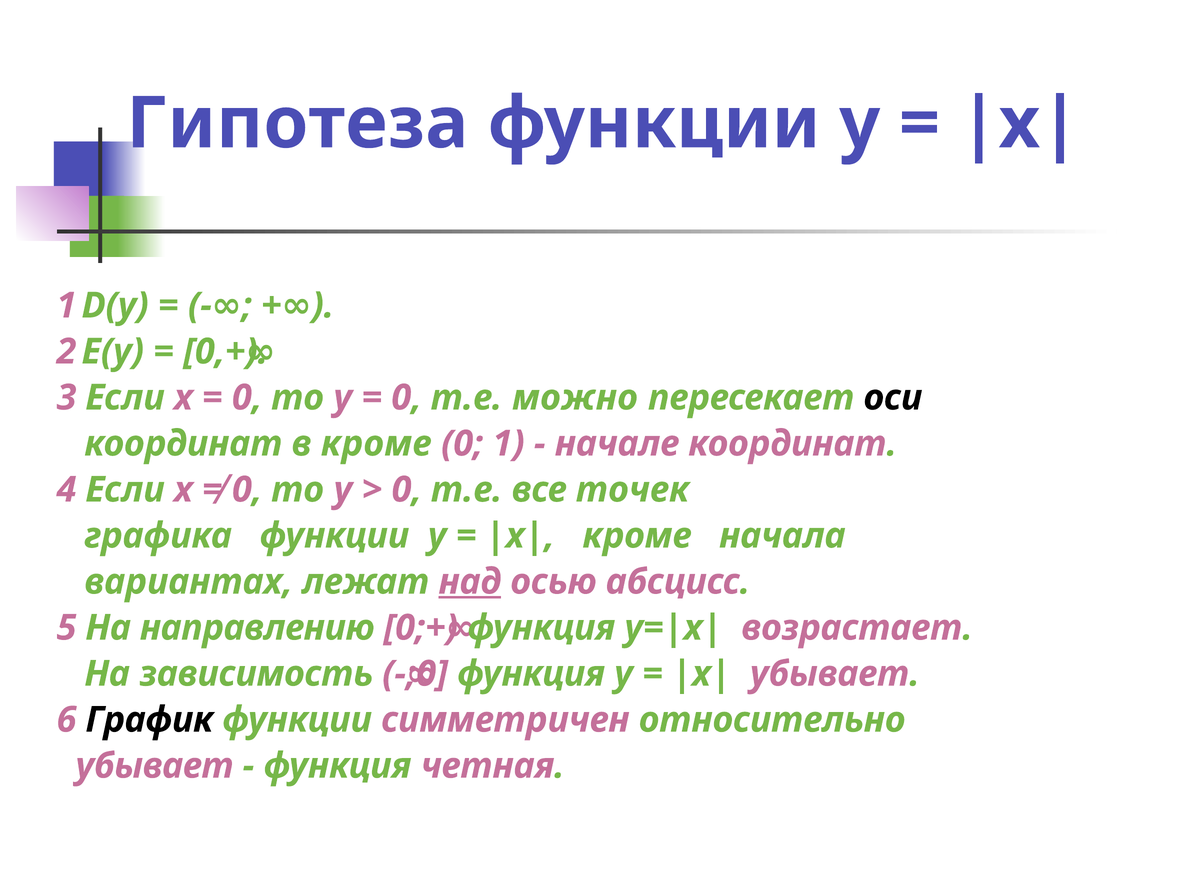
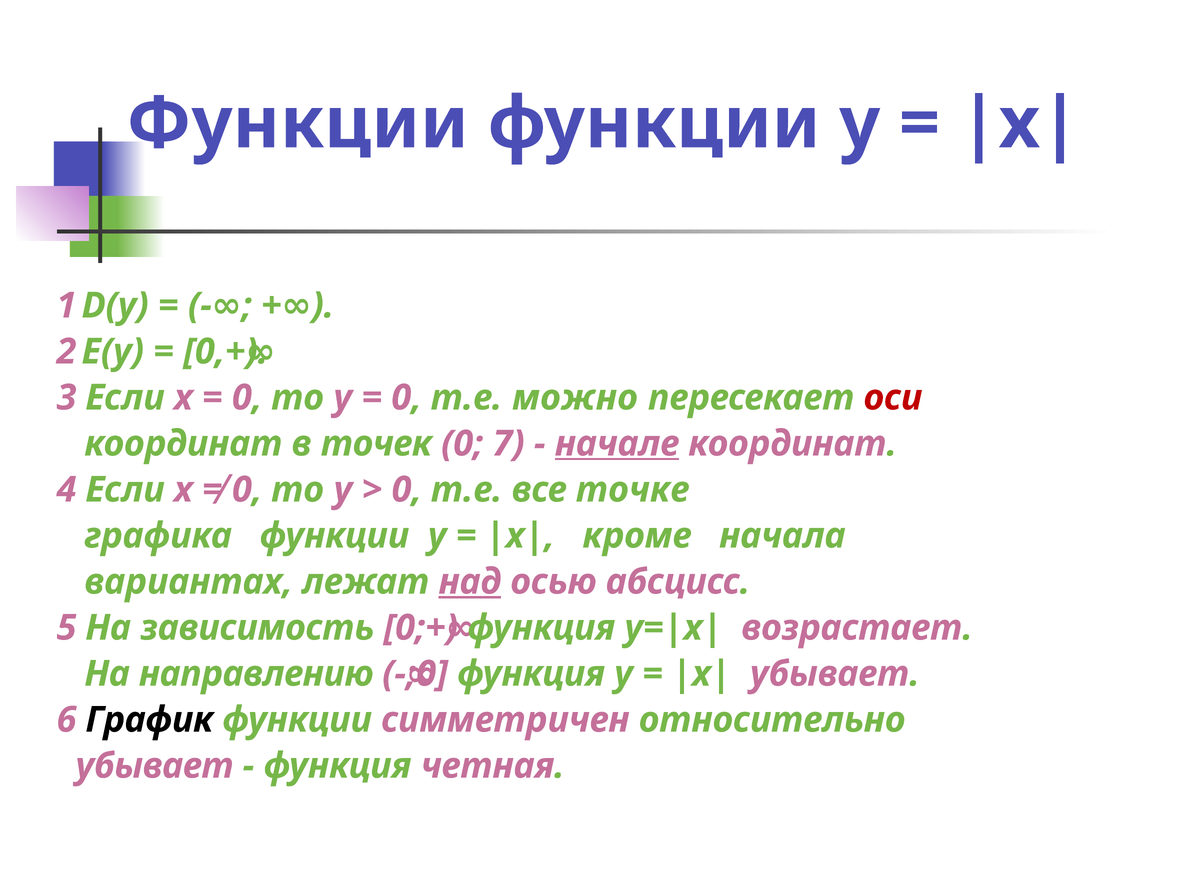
Гипотеза: Гипотеза -> Функции (298, 124)
оси colour: black -> red (893, 398)
в кроме: кроме -> точек (376, 444)
0 1: 1 -> 7 (509, 444)
начале underline: none -> present (617, 444)
точек: точек -> точке (633, 490)
направлению: направлению -> зависимость (257, 628)
зависимость: зависимость -> направлению (256, 674)
